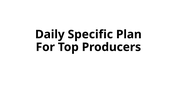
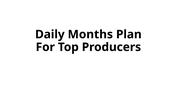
Specific: Specific -> Months (90, 34)
